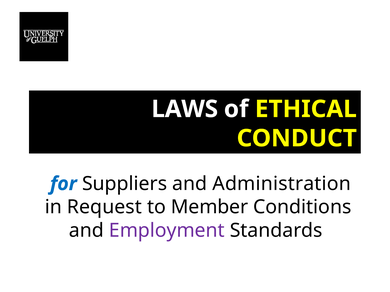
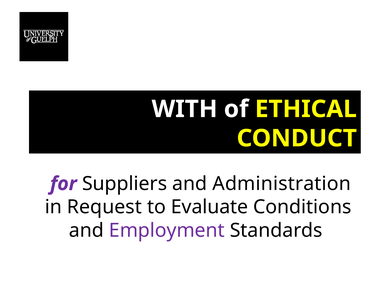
LAWS: LAWS -> WITH (185, 109)
for colour: blue -> purple (63, 184)
Member: Member -> Evaluate (210, 207)
